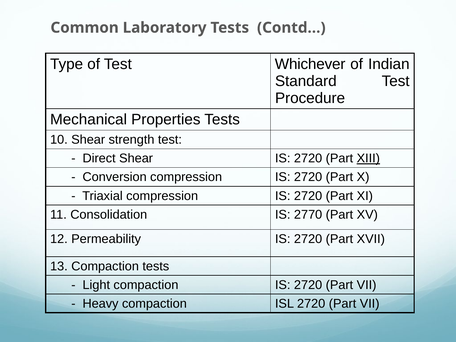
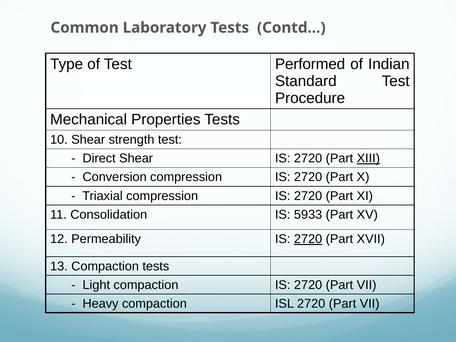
Whichever: Whichever -> Performed (310, 64)
2770: 2770 -> 5933 (308, 215)
2720 underline: none -> present (308, 239)
